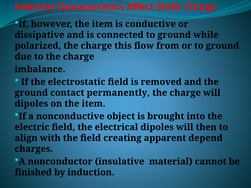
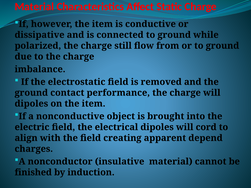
this: this -> still (123, 46)
permanently: permanently -> performance (118, 93)
then: then -> cord (206, 127)
